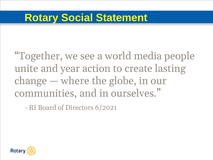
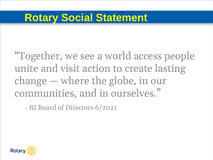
media: media -> access (148, 56)
year: year -> visit (70, 68)
